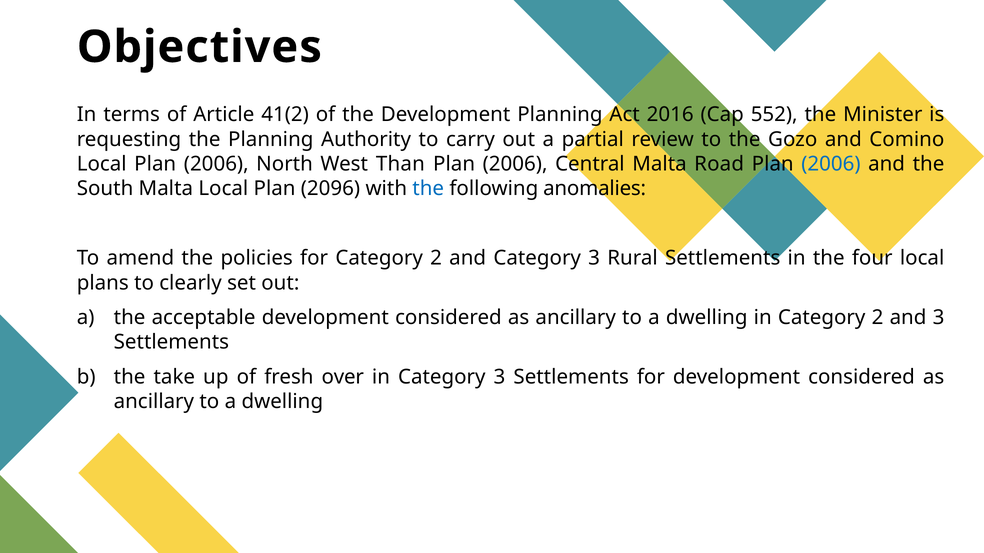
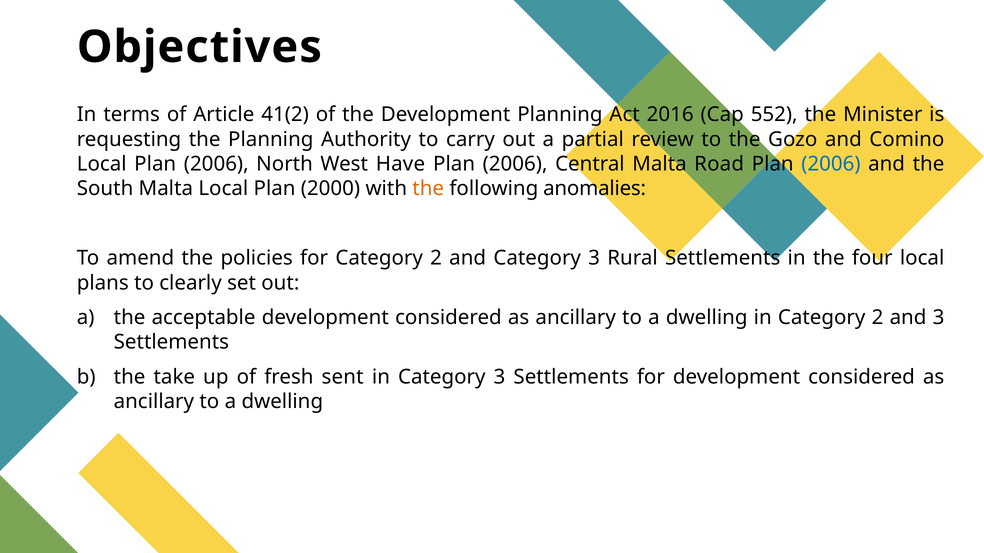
Than: Than -> Have (400, 164)
2096: 2096 -> 2000 (330, 189)
the colour: blue -> orange (428, 189)
over: over -> sent (343, 377)
